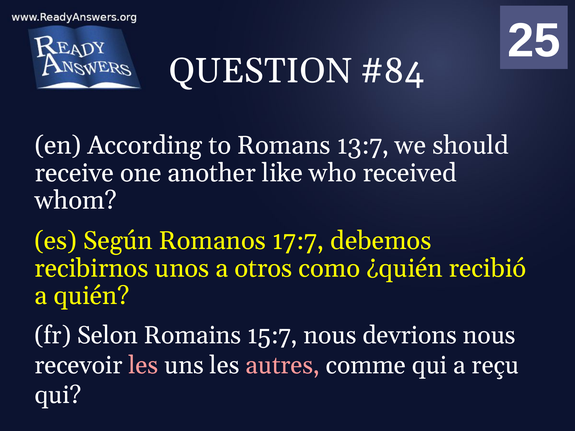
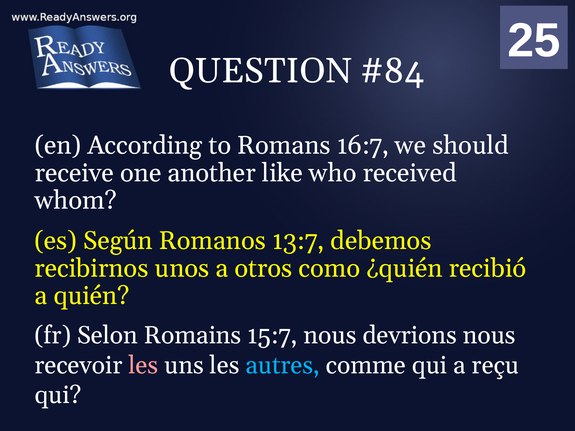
13:7: 13:7 -> 16:7 (363, 145)
17:7: 17:7 -> 13:7 (298, 241)
autres colour: pink -> light blue (283, 365)
